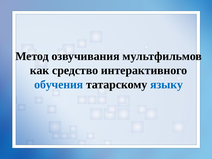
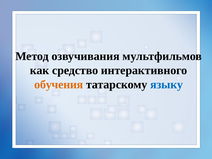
обучения colour: blue -> orange (59, 85)
